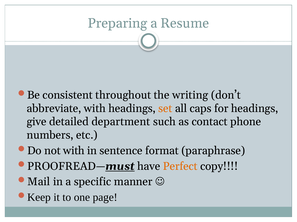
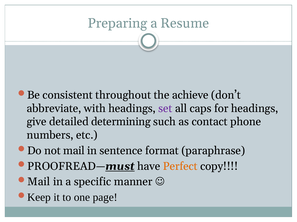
writing: writing -> achieve (190, 95)
set colour: orange -> purple (165, 109)
department: department -> determining (121, 122)
not with: with -> mail (74, 151)
